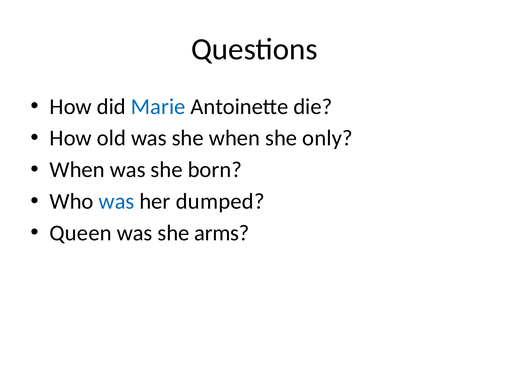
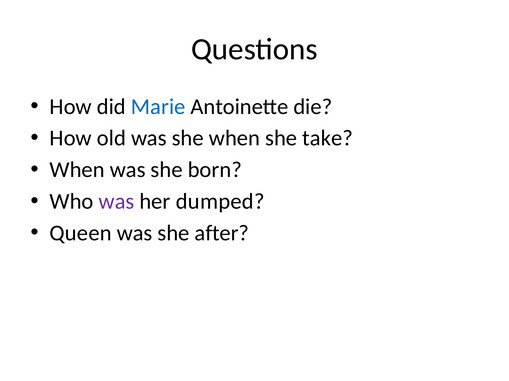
only: only -> take (328, 138)
was colour: blue -> purple (116, 202)
arms: arms -> after (222, 234)
